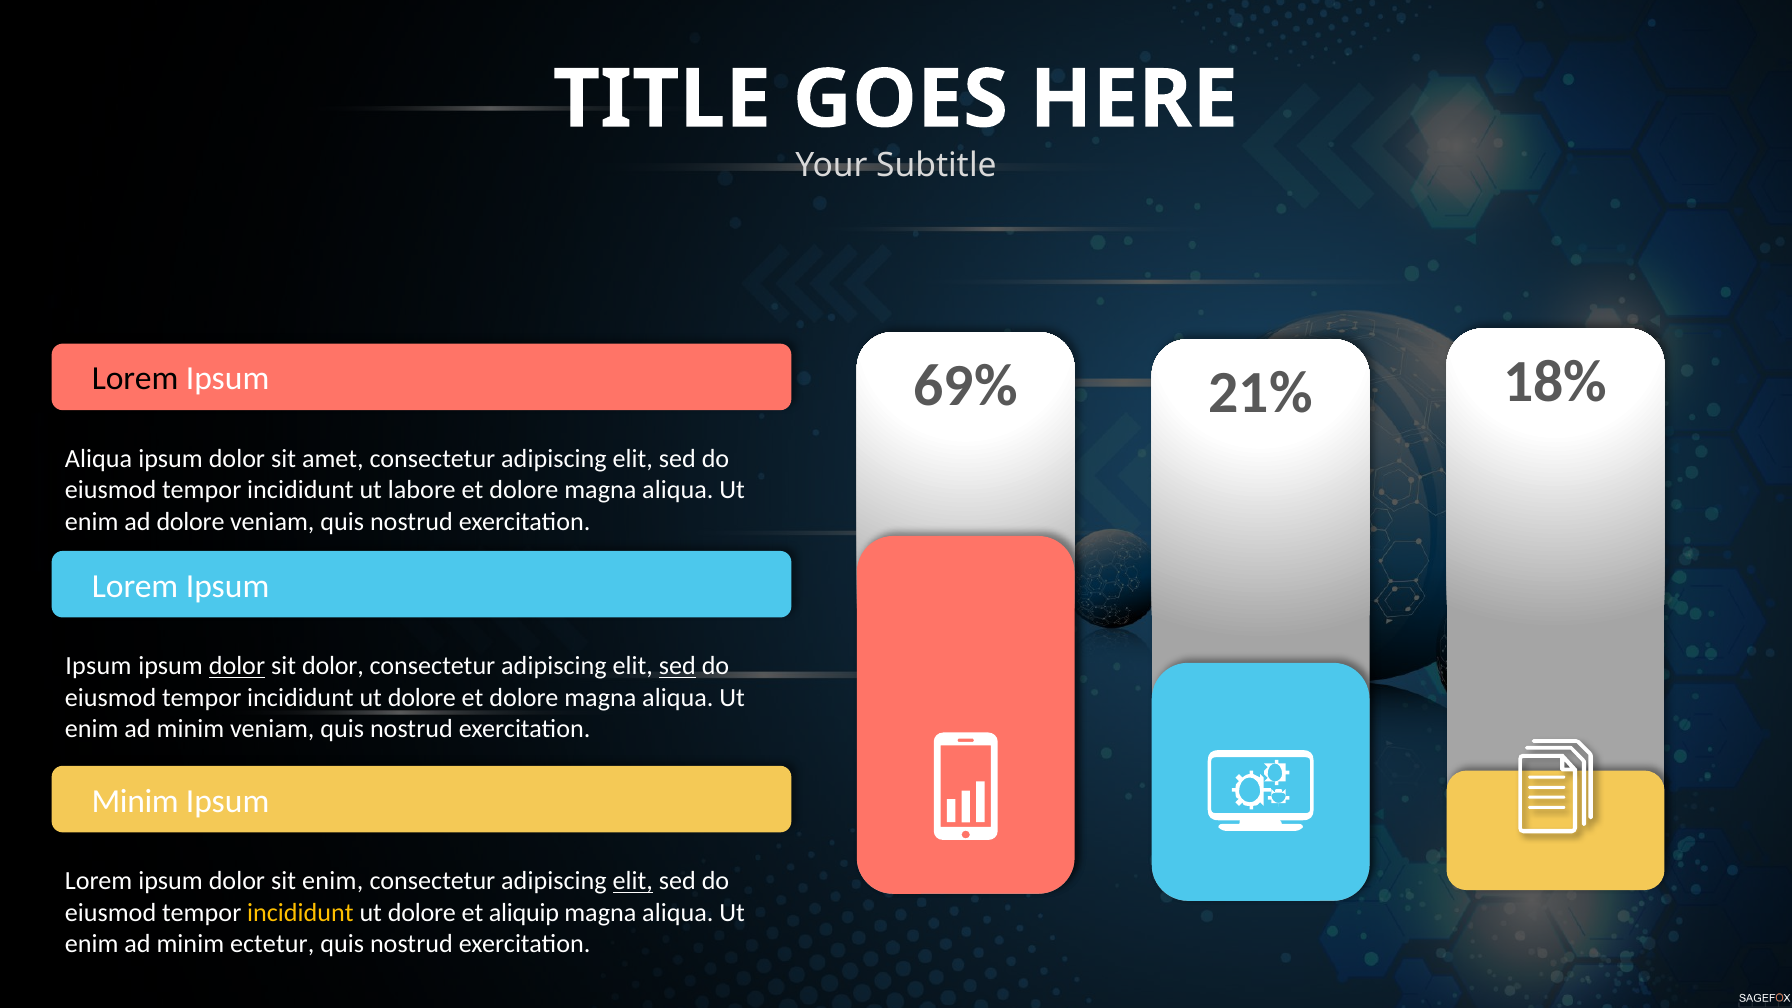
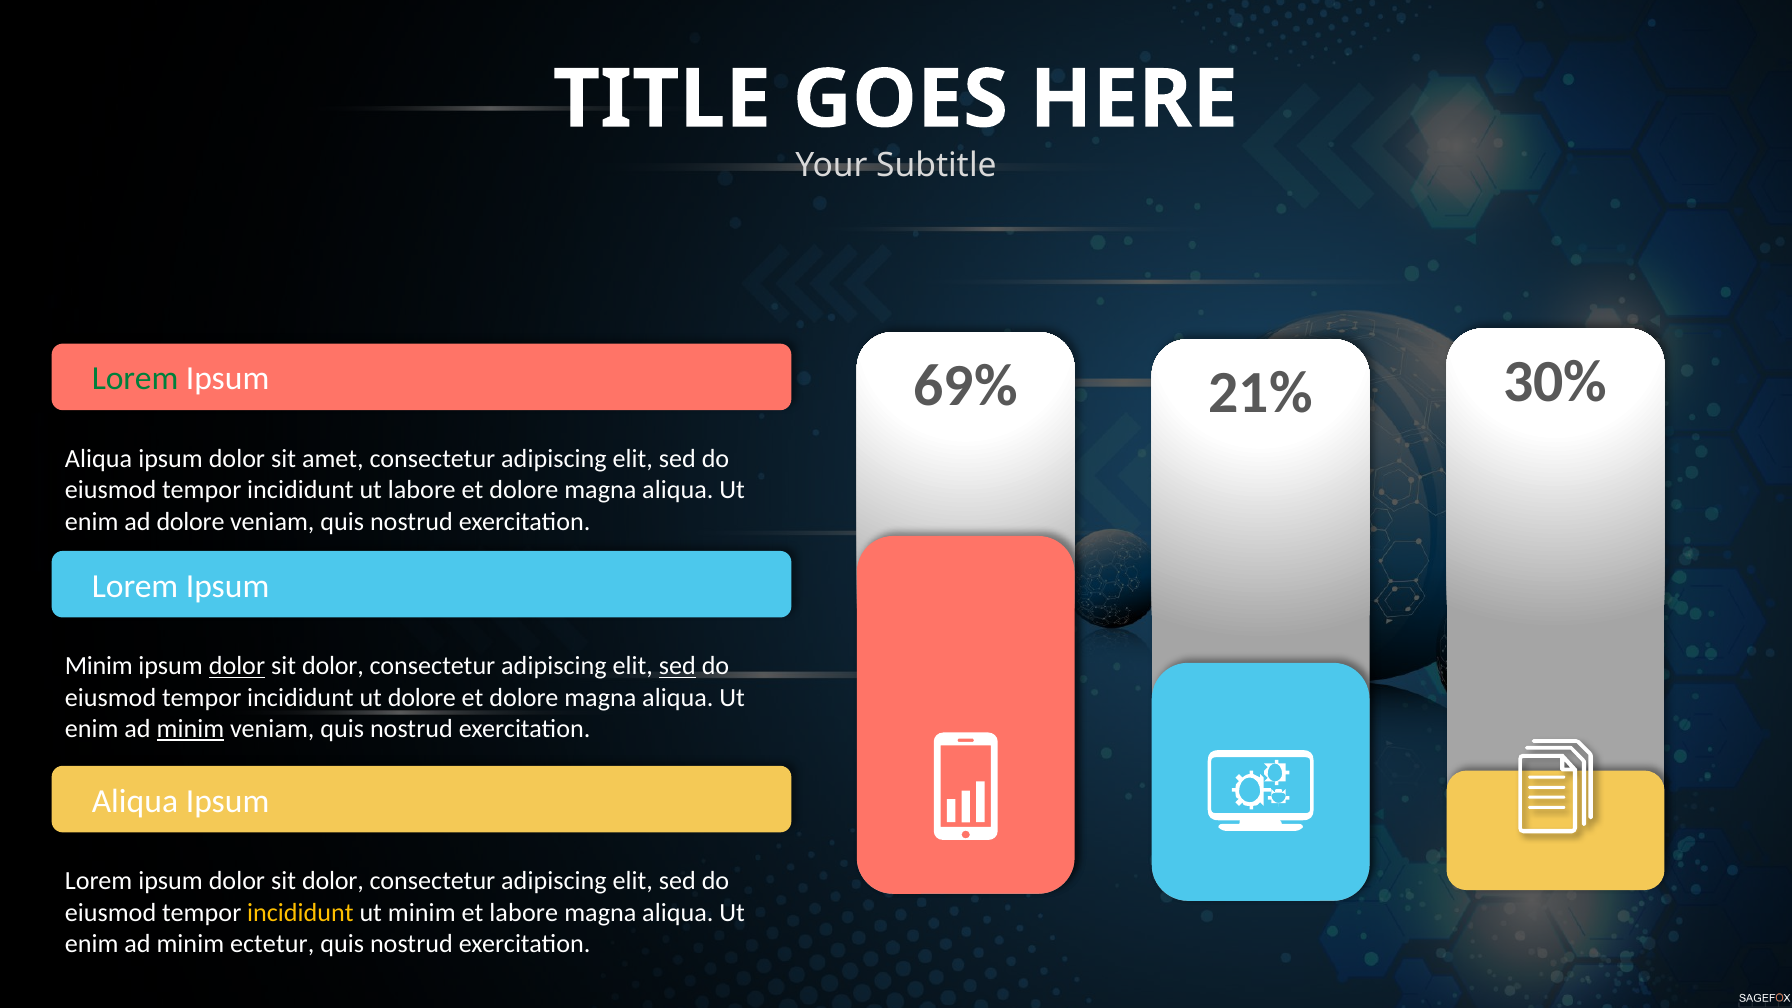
18%: 18% -> 30% (1555, 382)
Lorem colour: black -> green (135, 379)
Ipsum: Ipsum -> Minim (99, 666)
minim underline: none -> present (190, 729)
Minim: Minim -> Aliqua (135, 801)
enim: enim -> dolor (333, 881)
elit underline: present -> none (633, 881)
dolore: dolore -> minim (422, 912)
et aliquip: aliquip -> labore (524, 912)
